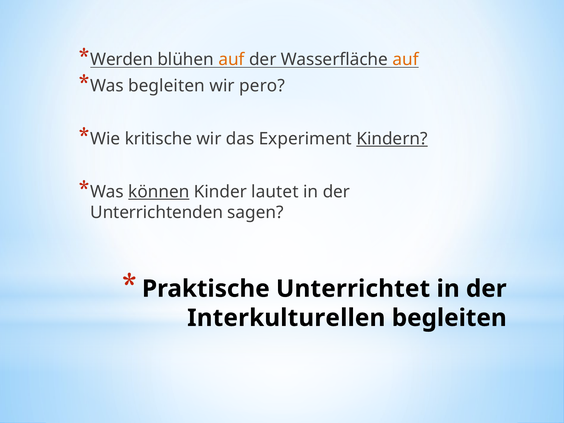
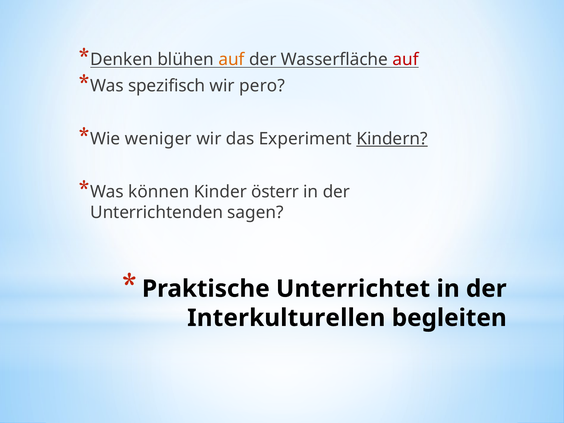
Werden: Werden -> Denken (122, 59)
auf colour: orange -> red (405, 59)
Was begleiten: begleiten -> spezifisch (167, 86)
kritische: kritische -> weniger (158, 139)
können underline: present -> none (159, 192)
lautet: lautet -> österr (275, 192)
